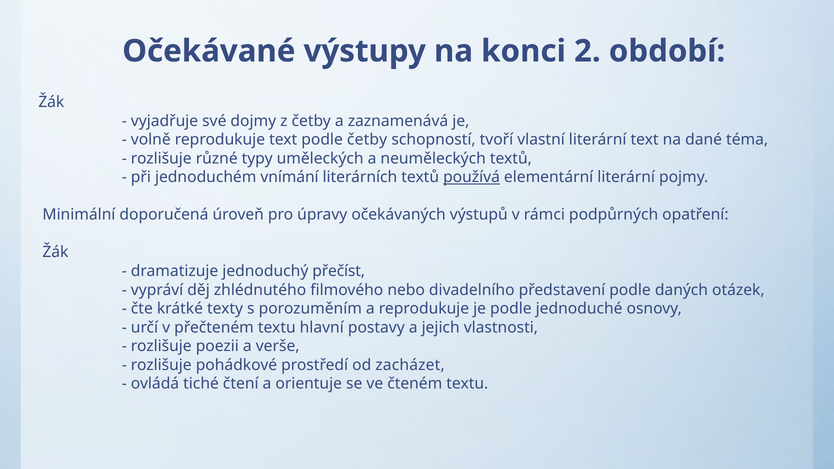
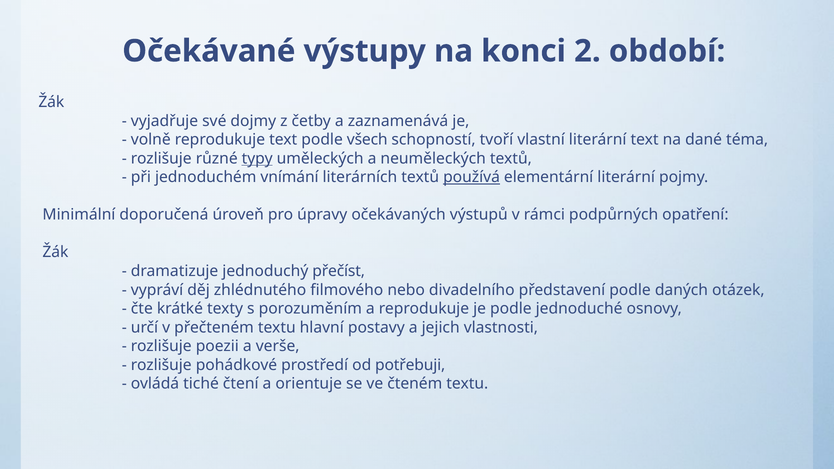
podle četby: četby -> všech (367, 140)
typy underline: none -> present (257, 159)
zacházet: zacházet -> potřebuji (410, 365)
